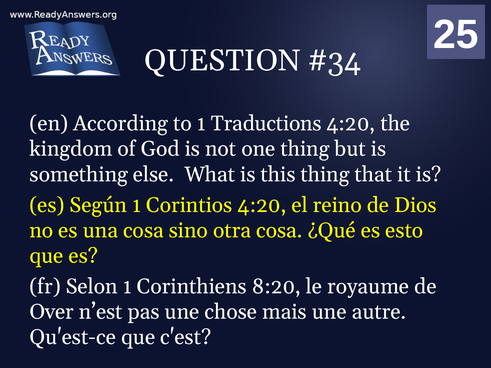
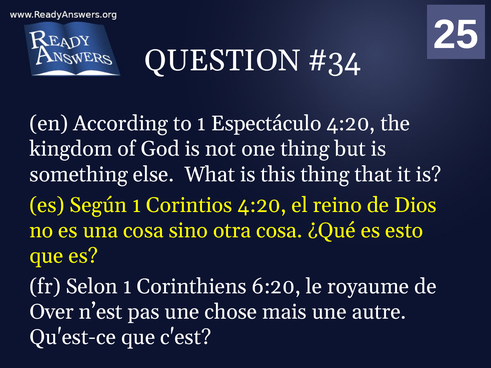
Traductions: Traductions -> Espectáculo (266, 124)
8:20: 8:20 -> 6:20 (276, 287)
